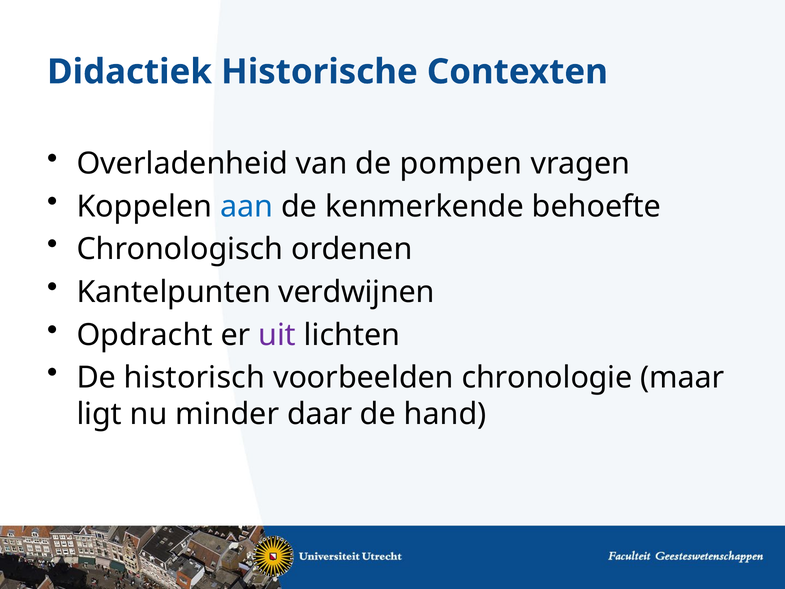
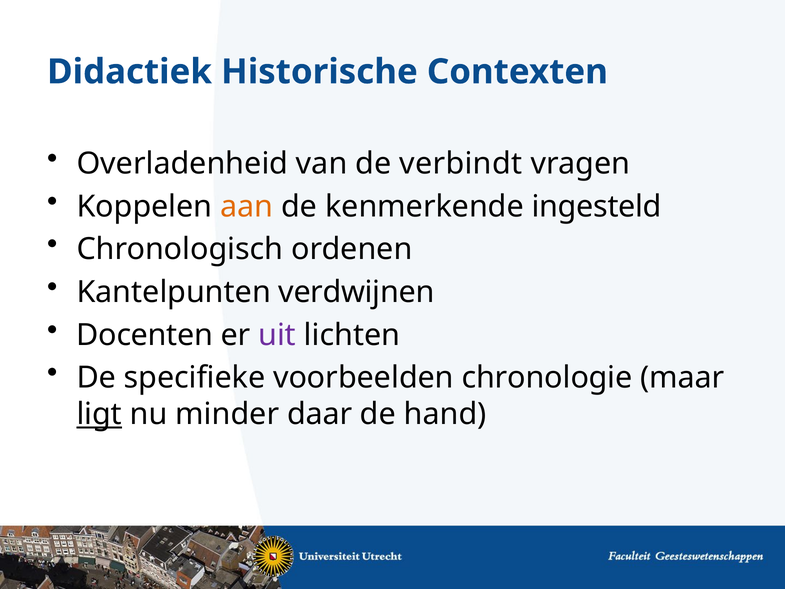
pompen: pompen -> verbindt (461, 164)
aan colour: blue -> orange (247, 206)
behoefte: behoefte -> ingesteld (597, 206)
Opdracht: Opdracht -> Docenten (145, 335)
historisch: historisch -> specifieke (195, 378)
ligt underline: none -> present (99, 414)
